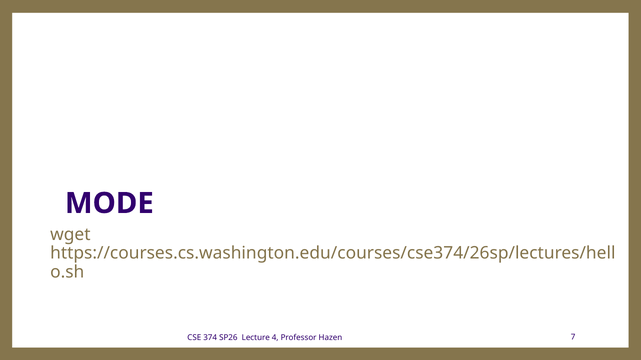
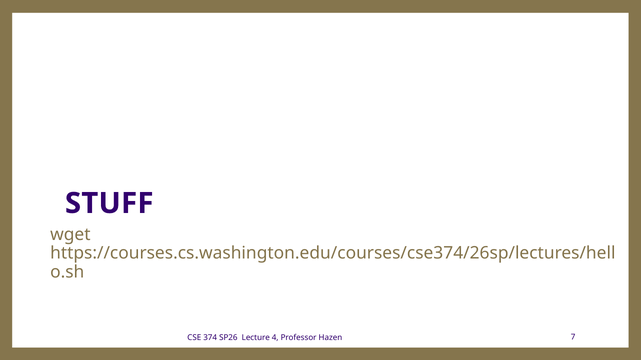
MODE: MODE -> STUFF (109, 204)
